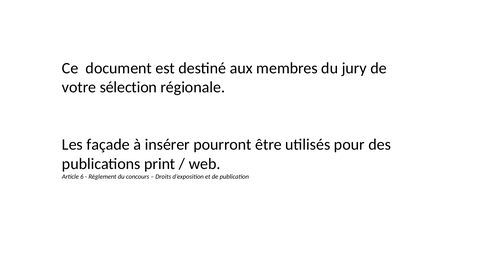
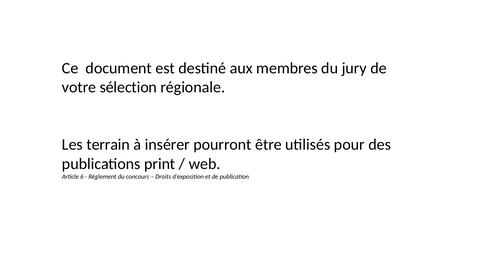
façade: façade -> terrain (108, 145)
